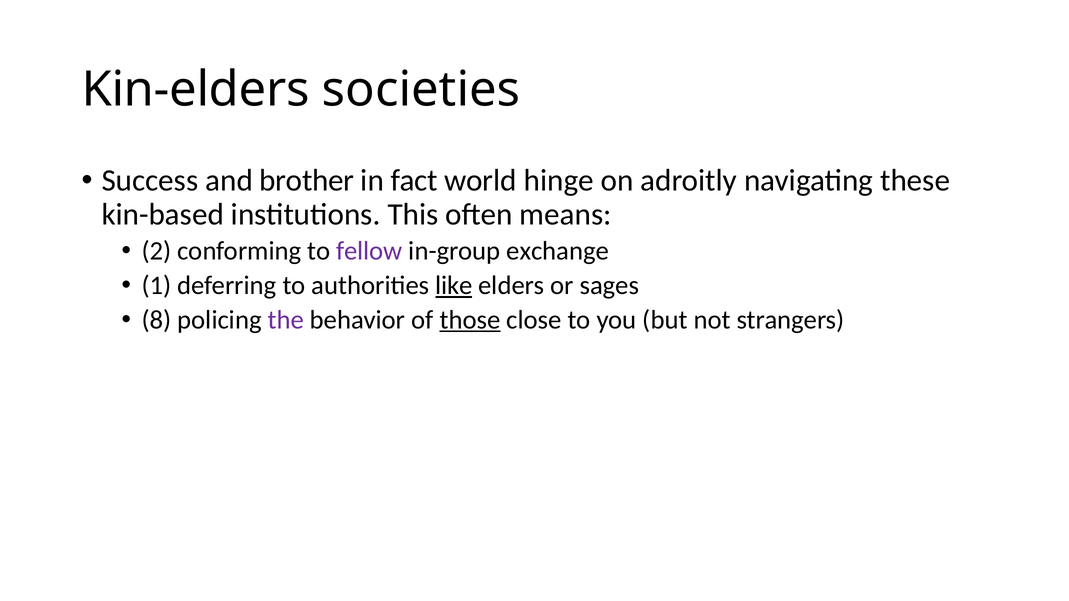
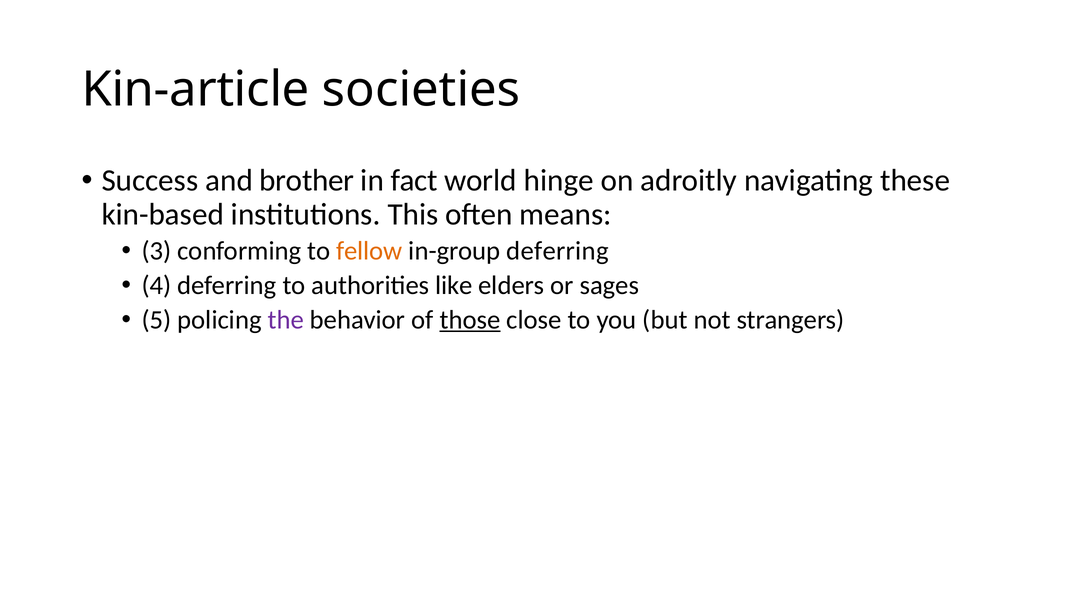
Kin-elders: Kin-elders -> Kin-article (196, 90)
2: 2 -> 3 (156, 251)
fellow colour: purple -> orange (369, 251)
in-group exchange: exchange -> deferring (557, 251)
1: 1 -> 4 (156, 286)
like underline: present -> none (454, 286)
8: 8 -> 5 (156, 320)
